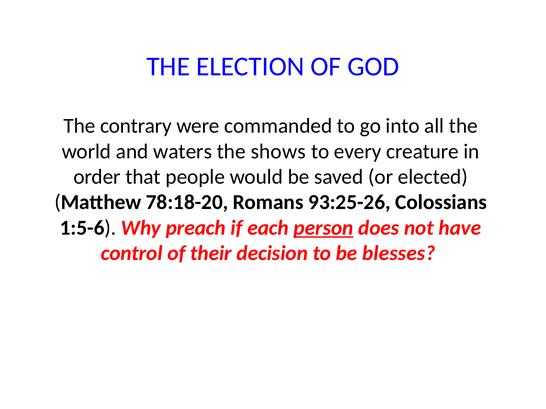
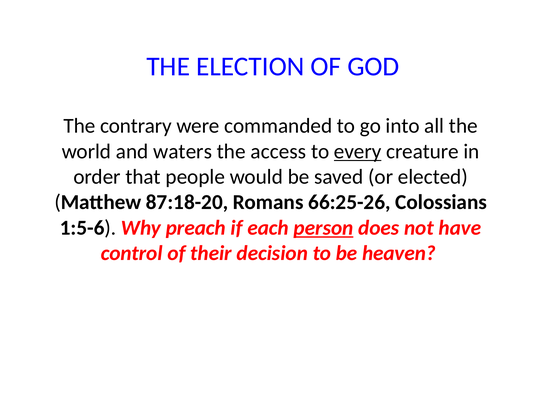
shows: shows -> access (278, 152)
every underline: none -> present (358, 152)
78:18-20: 78:18-20 -> 87:18-20 (187, 203)
93:25-26: 93:25-26 -> 66:25-26 (349, 203)
blesses: blesses -> heaven (399, 254)
